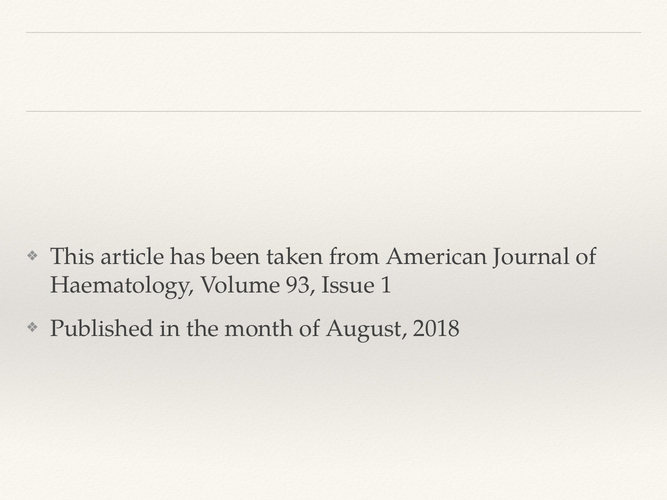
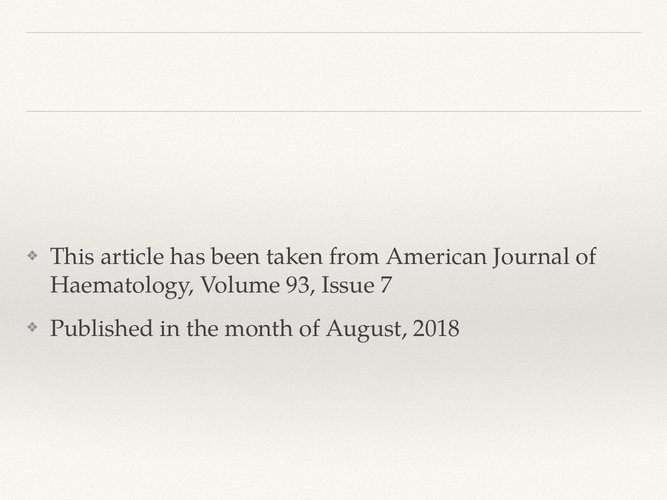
1: 1 -> 7 (387, 285)
